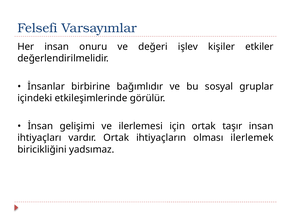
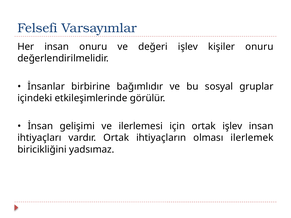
kişiler etkiler: etkiler -> onuru (259, 47)
ortak taşır: taşır -> işlev (232, 126)
